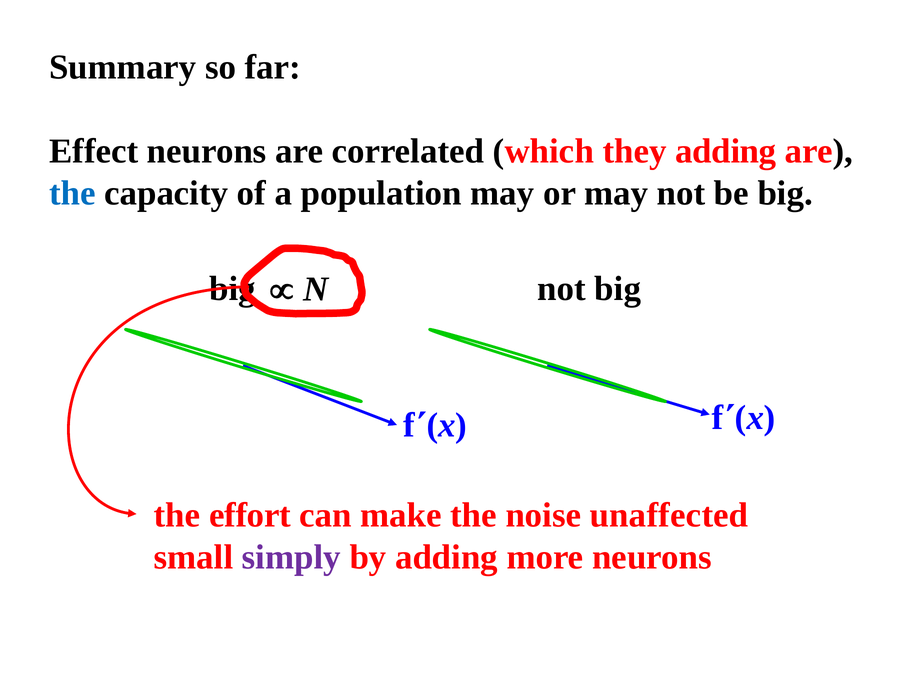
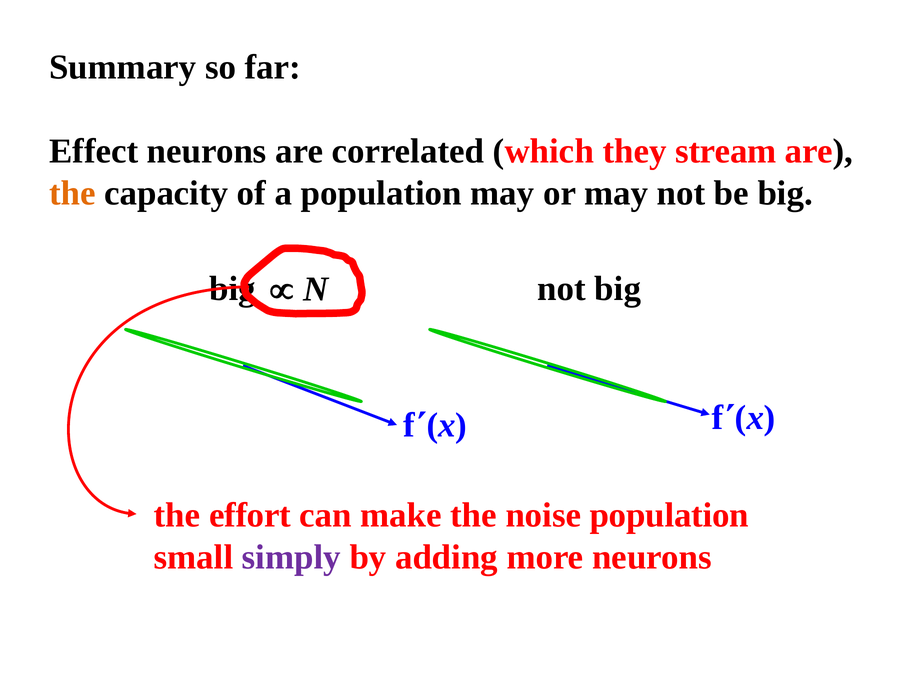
they adding: adding -> stream (726, 151)
the colour: blue -> orange (72, 193)
noise unaffected: unaffected -> population (669, 516)
